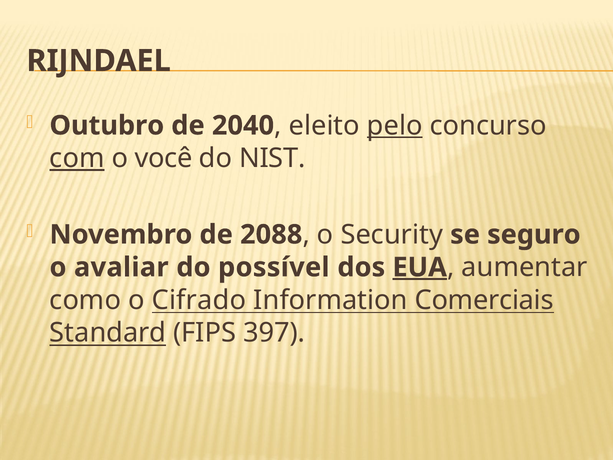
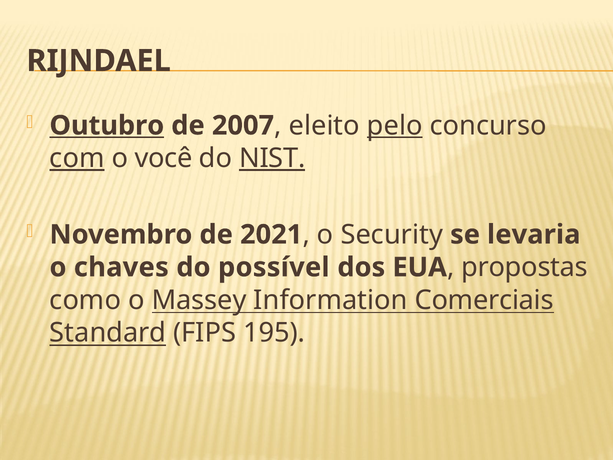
Outubro underline: none -> present (107, 125)
2040: 2040 -> 2007 (243, 125)
NIST underline: none -> present (272, 158)
2088: 2088 -> 2021 (271, 234)
seguro: seguro -> levaria (534, 234)
avaliar: avaliar -> chaves (121, 267)
EUA underline: present -> none (420, 267)
aumentar: aumentar -> propostas (525, 267)
Cifrado: Cifrado -> Massey (199, 300)
397: 397 -> 195 (274, 333)
